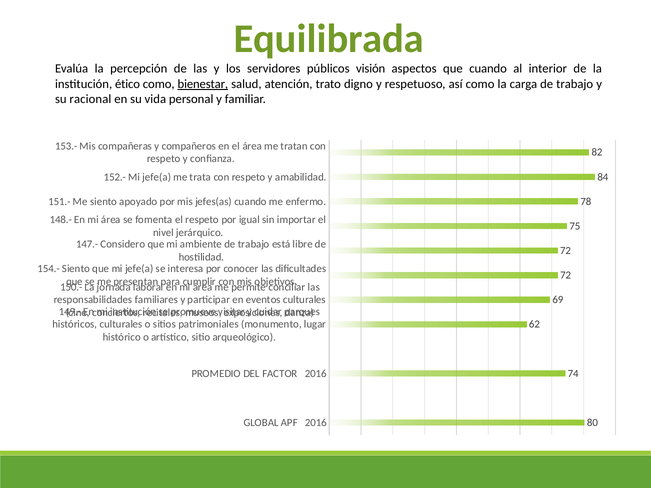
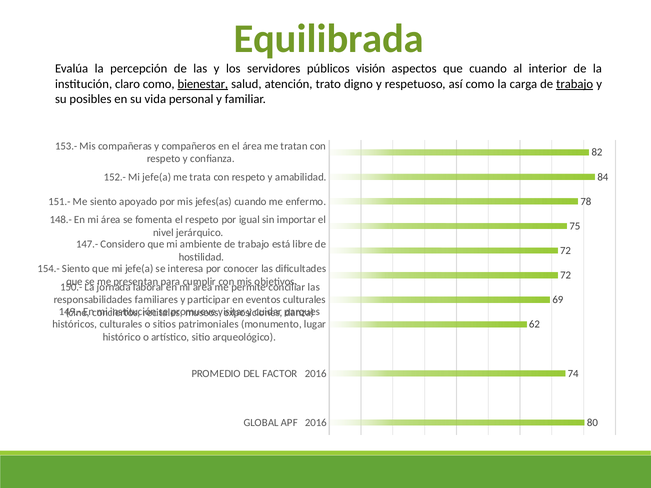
ético: ético -> claro (128, 84)
trabajo underline: none -> present (575, 84)
racional: racional -> posibles (90, 99)
